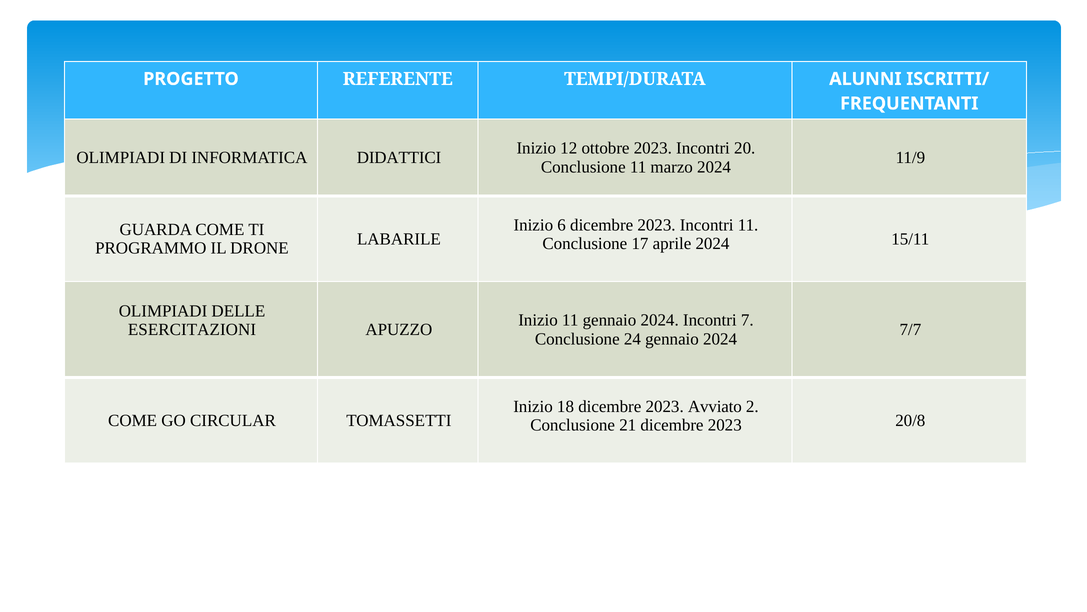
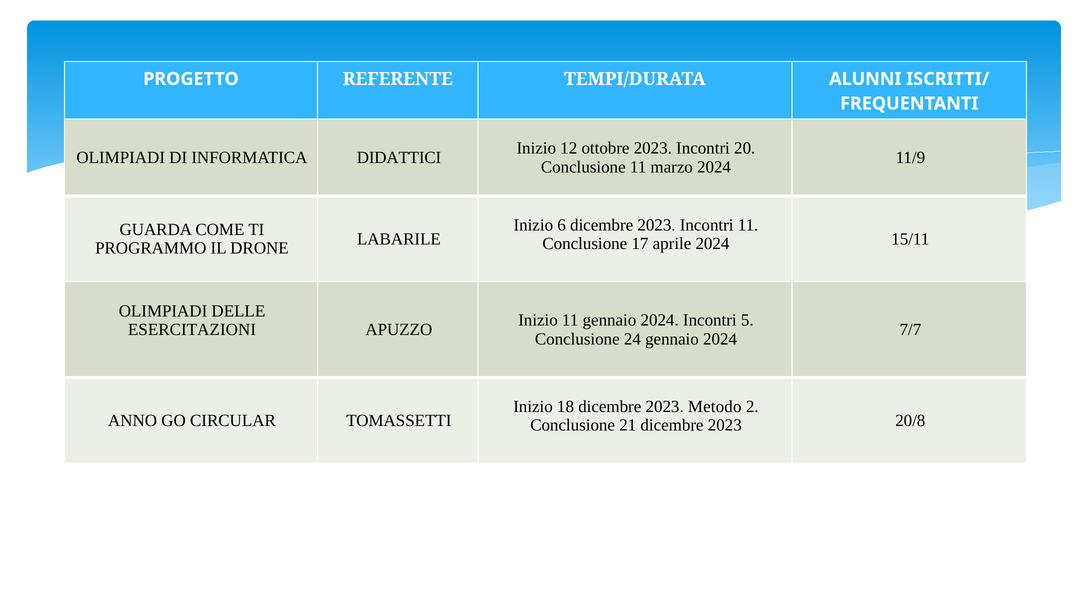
7: 7 -> 5 (747, 320)
Avviato: Avviato -> Metodo (715, 406)
COME: COME -> ANNO (133, 420)
